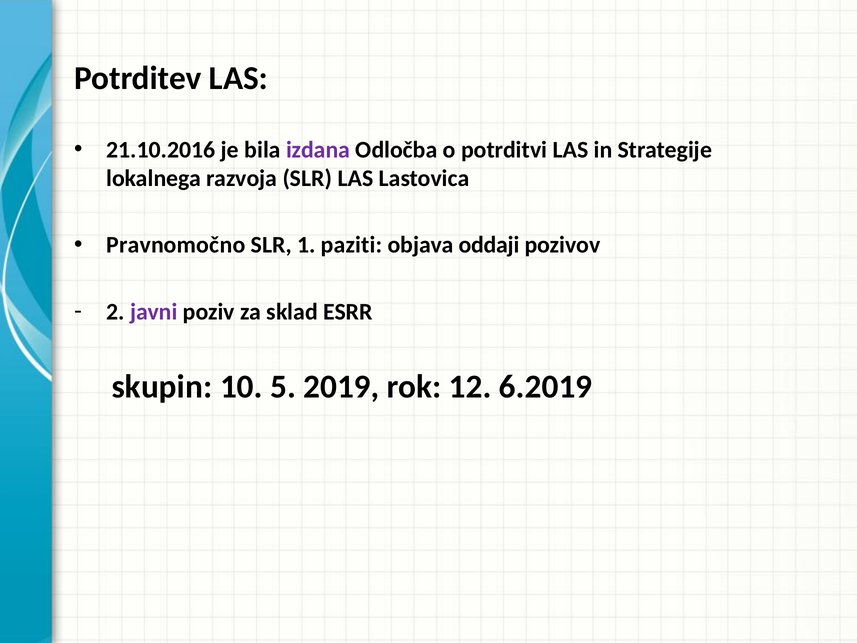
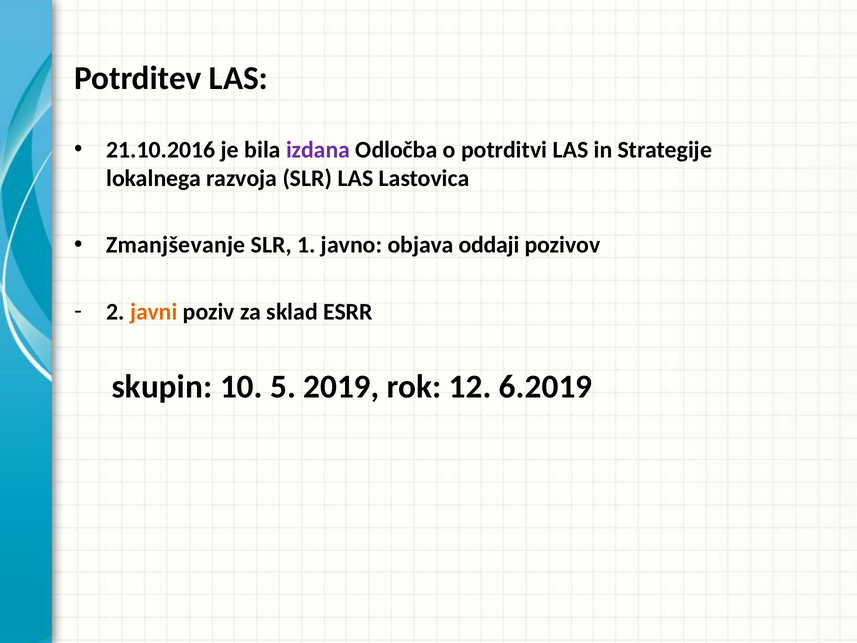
Pravnomočno: Pravnomočno -> Zmanjševanje (176, 245)
paziti: paziti -> javno (352, 245)
javni colour: purple -> orange (154, 312)
